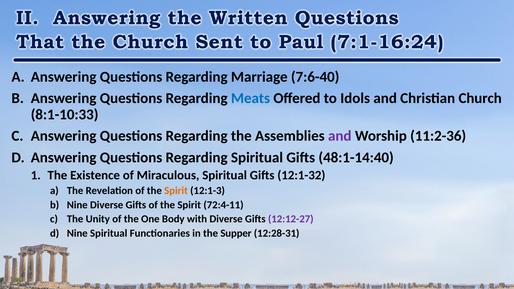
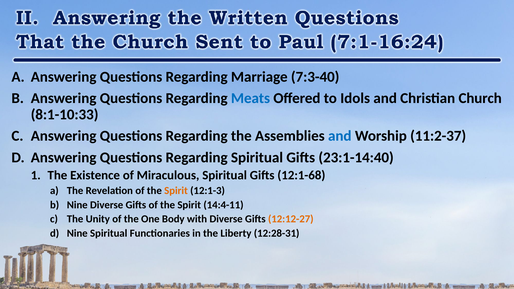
7:6-40: 7:6-40 -> 7:3-40 (315, 77)
and colour: purple -> blue (340, 136)
11:2-36: 11:2-36 -> 11:2-37 (438, 136)
48:1-14:40: 48:1-14:40 -> 23:1-14:40 (356, 158)
12:1-32: 12:1-32 -> 12:1-68 (301, 175)
72:4-11: 72:4-11 -> 14:4-11 (223, 205)
12:12-27 colour: purple -> orange (291, 219)
Supper: Supper -> Liberty (236, 233)
